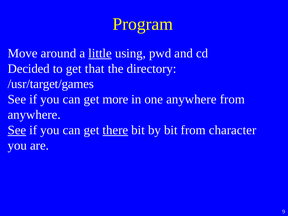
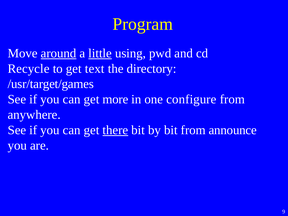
around underline: none -> present (59, 53)
Decided: Decided -> Recycle (29, 69)
that: that -> text (95, 69)
one anywhere: anywhere -> configure (191, 99)
See underline: present -> none (17, 130)
character: character -> announce (233, 130)
